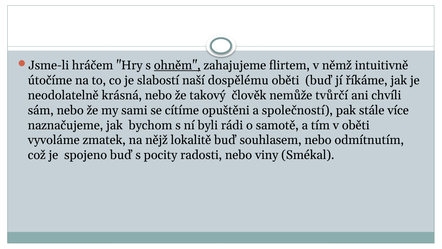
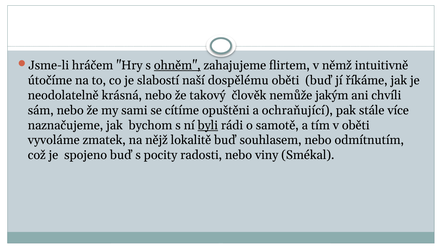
tvůrčí: tvůrčí -> jakým (332, 95)
společností: společností -> ochraňující (297, 110)
byli underline: none -> present (208, 125)
